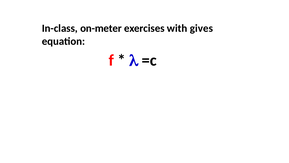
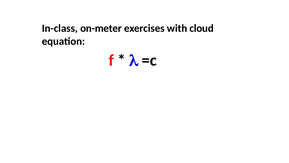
gives: gives -> cloud (202, 28)
